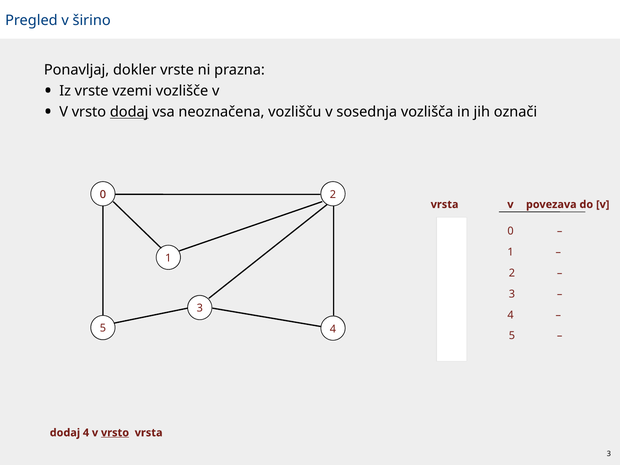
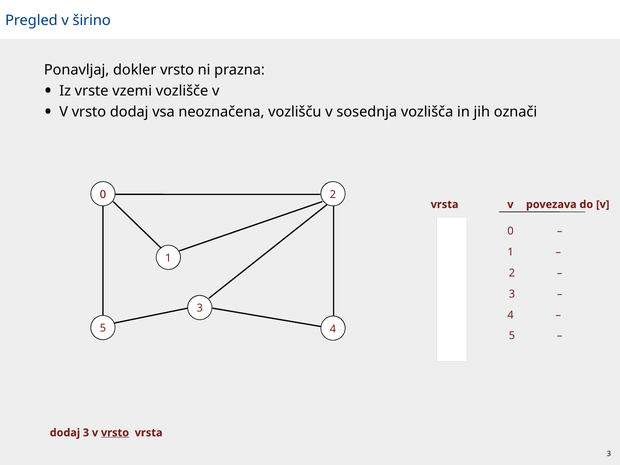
dokler vrste: vrste -> vrsto (177, 70)
dodaj underline: present -> none (129, 112)
dodaj 4: 4 -> 3 (86, 433)
